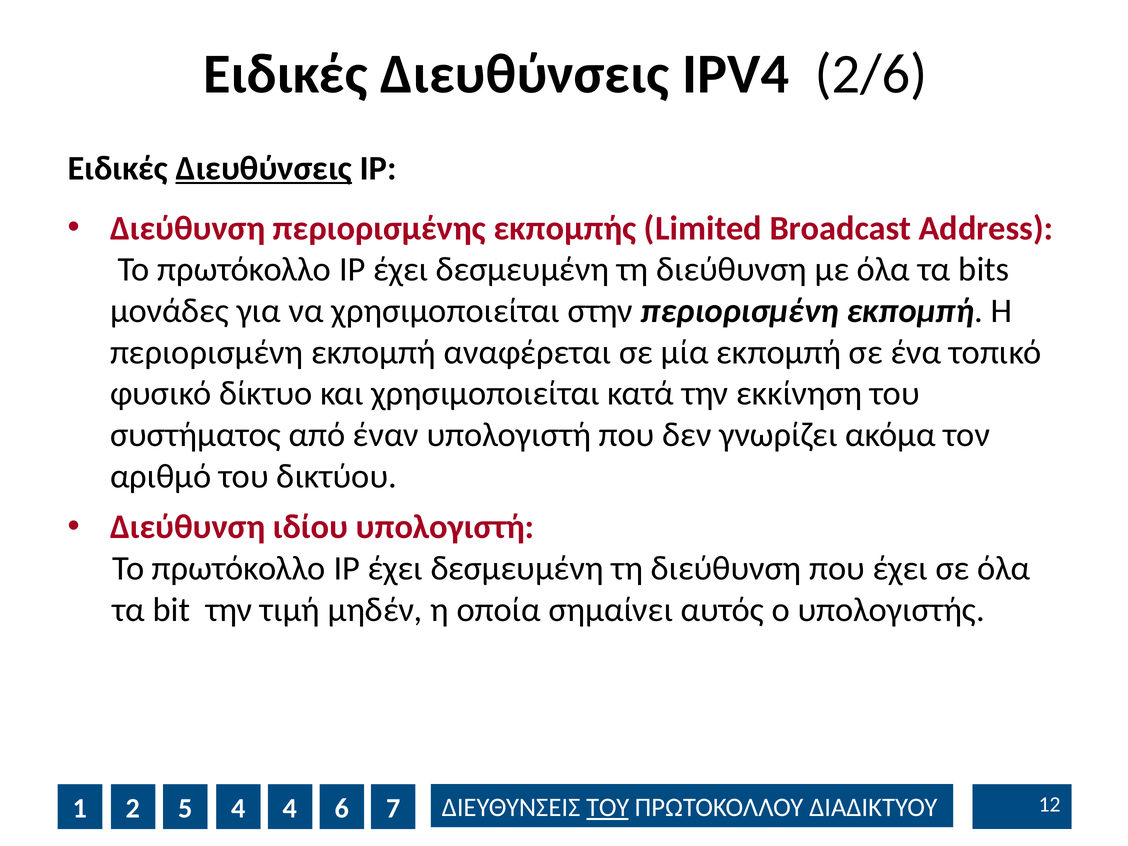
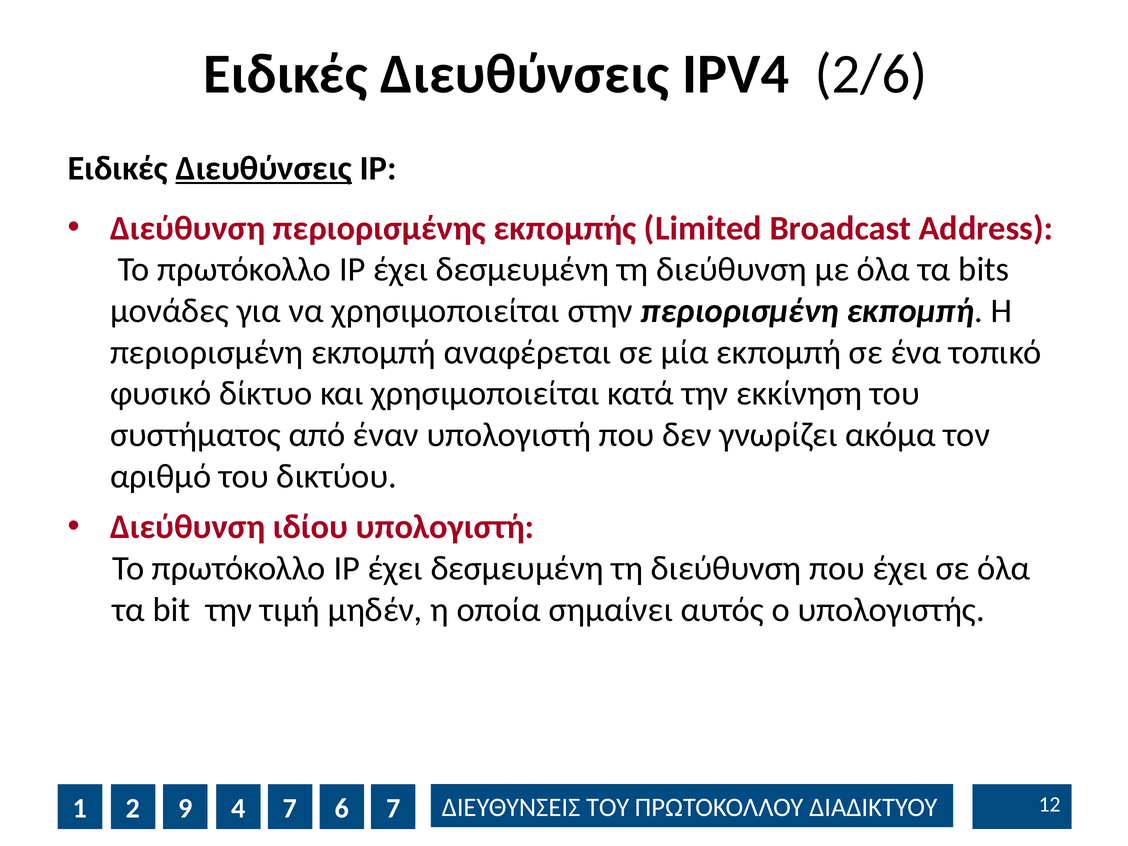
ΤΟΥ underline: present -> none (608, 807)
5: 5 -> 9 (185, 809)
4 4: 4 -> 7 (290, 809)
